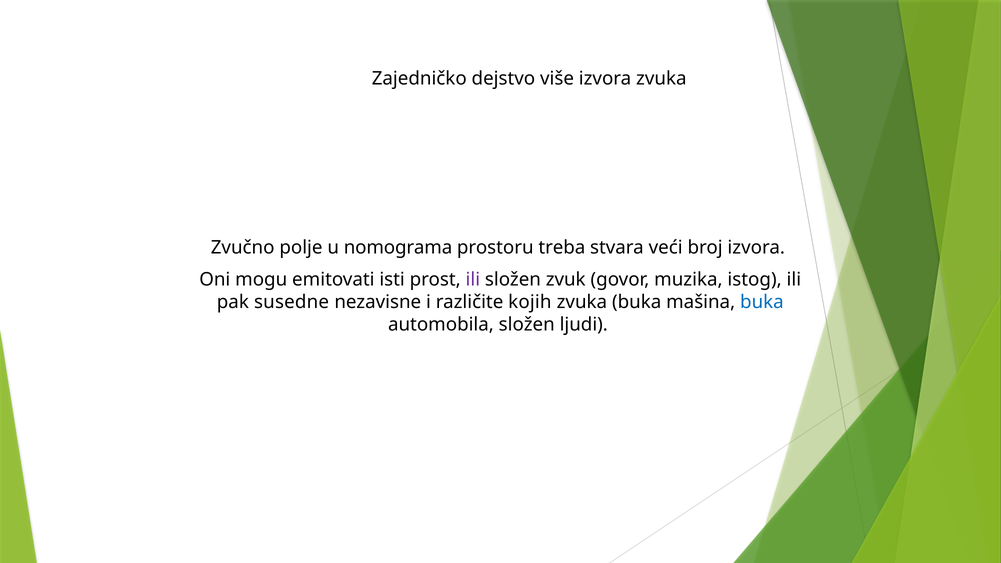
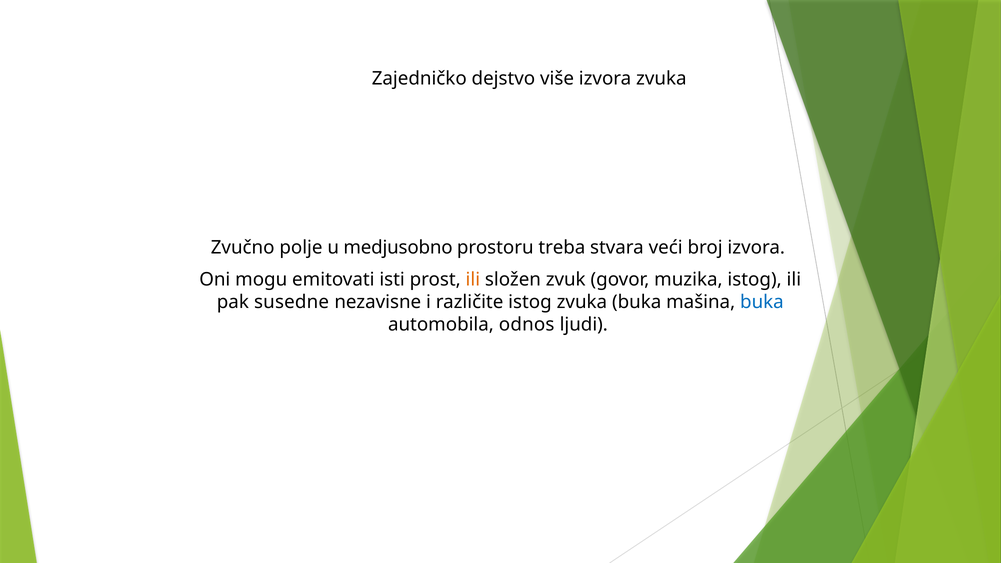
nomograma: nomograma -> medjusobno (398, 248)
ili colour: purple -> orange (473, 280)
različite kojih: kojih -> istog (530, 302)
automobila složen: složen -> odnos (527, 325)
